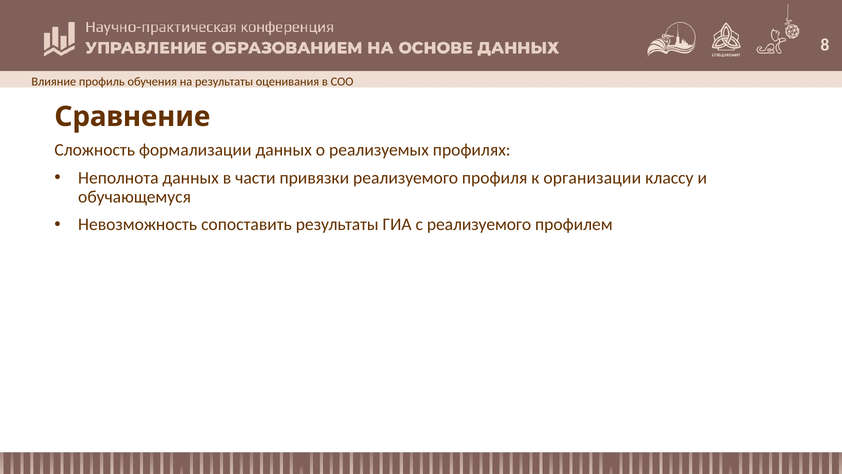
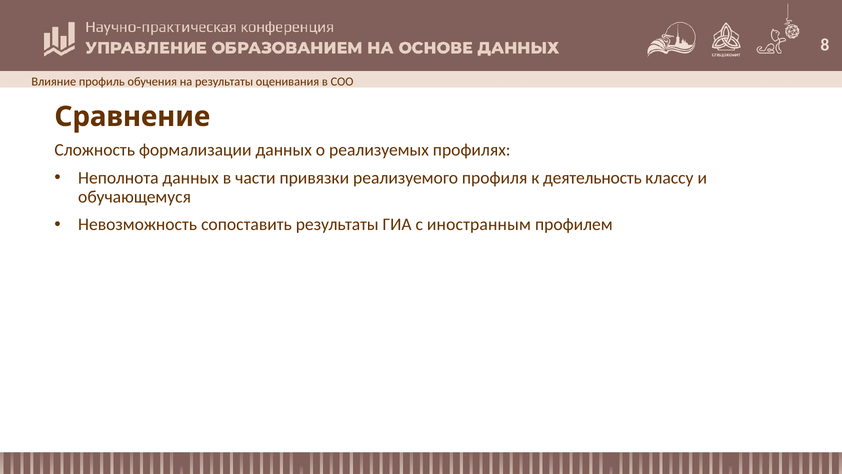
организации: организации -> деятельность (592, 178)
с реализуемого: реализуемого -> иностранным (479, 224)
